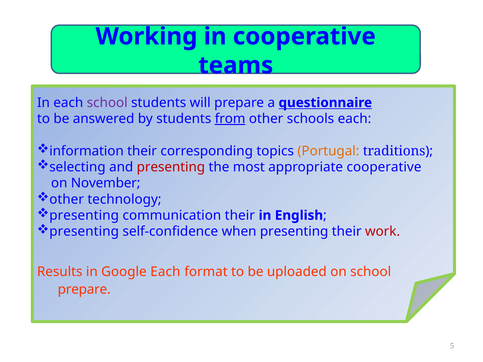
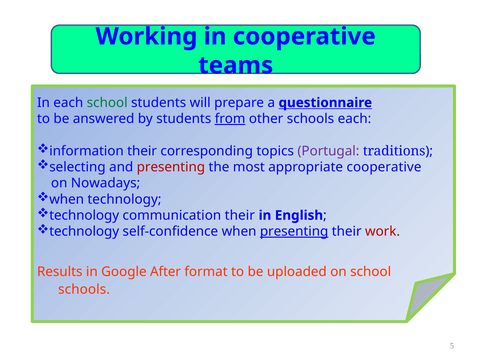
school colour: purple -> green (107, 103)
Portugal colour: orange -> purple (328, 151)
November: November -> Nowadays (106, 183)
other: other -> when (67, 199)
presenting: presenting -> technology (84, 216)
presenting: presenting -> technology (84, 232)
presenting underline: none -> present (294, 232)
Google Each: Each -> After (165, 272)
prepare: prepare -> schools (84, 290)
